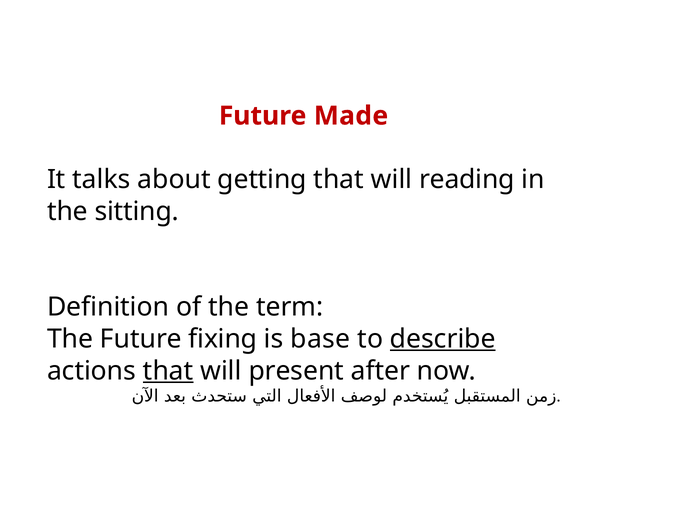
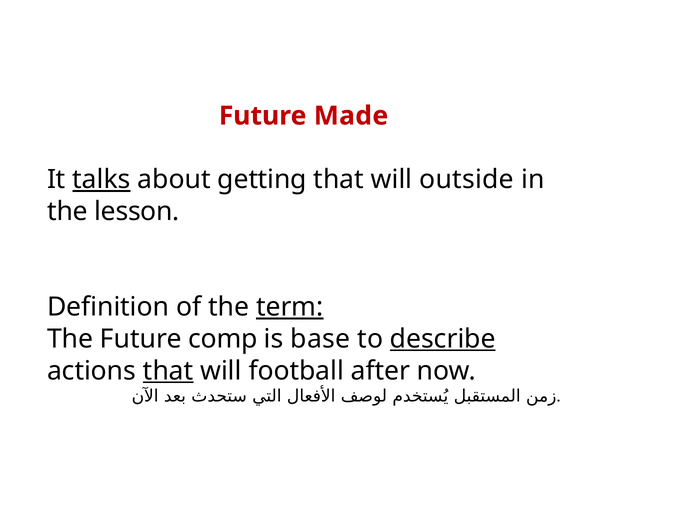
talks underline: none -> present (101, 180)
reading: reading -> outside (467, 180)
sitting: sitting -> lesson (137, 212)
term underline: none -> present (290, 307)
fixing: fixing -> comp (223, 339)
present: present -> football (296, 371)
